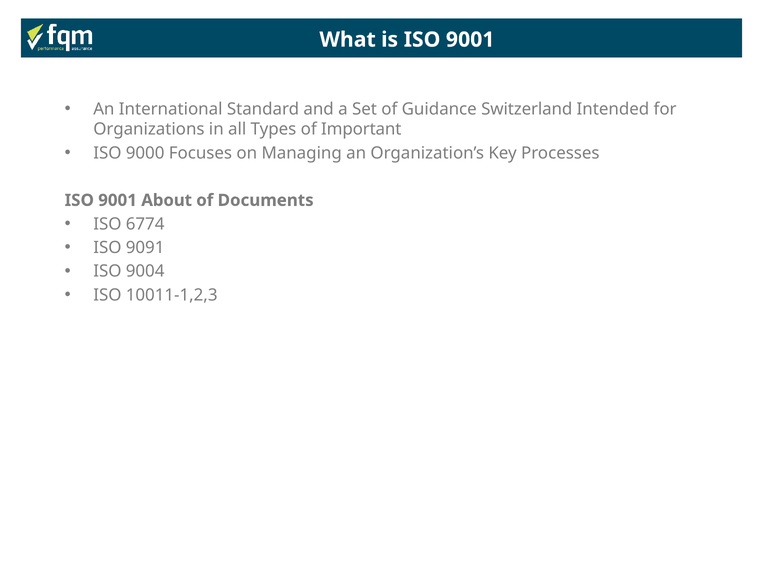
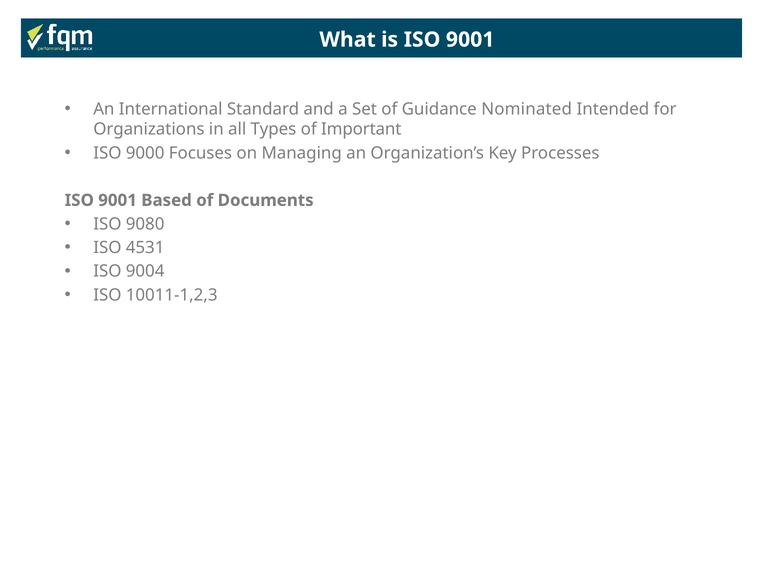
Switzerland: Switzerland -> Nominated (527, 109)
About: About -> Based (167, 200)
6774: 6774 -> 9080 (145, 224)
9091: 9091 -> 4531 (145, 248)
